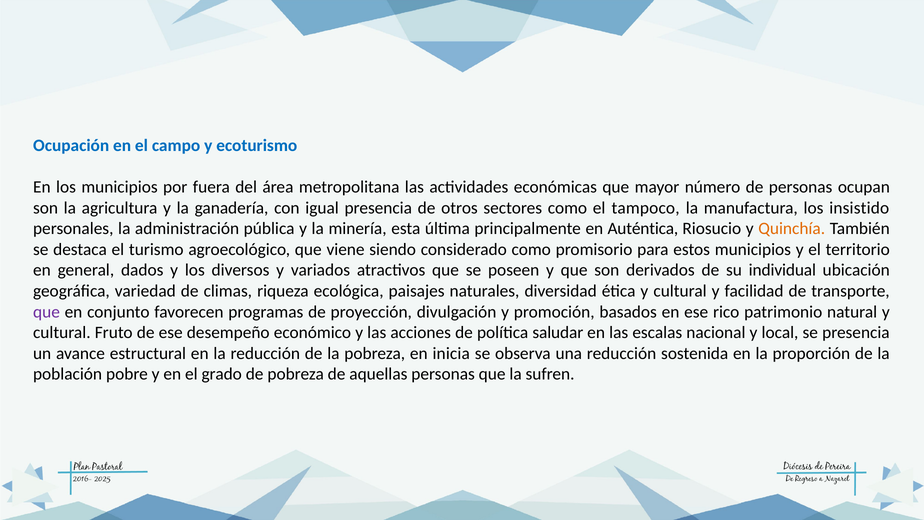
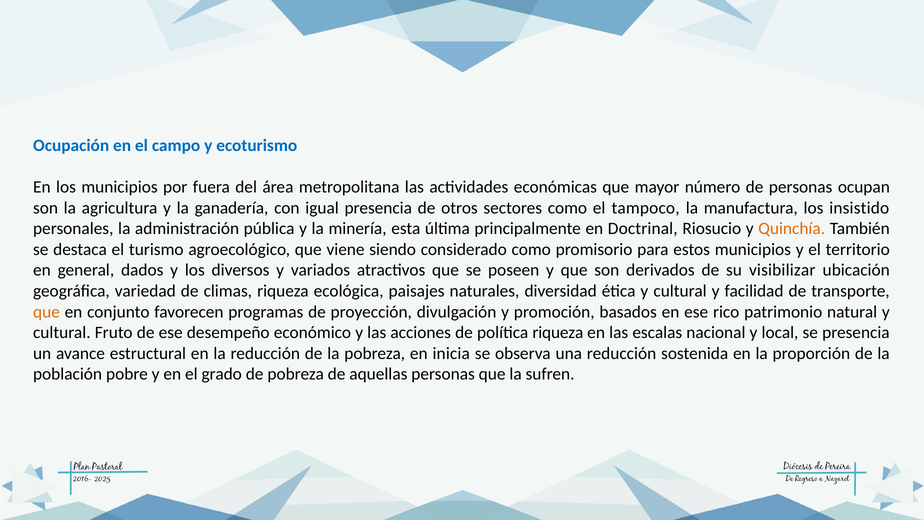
Auténtica: Auténtica -> Doctrinal (643, 229)
individual: individual -> visibilizar (782, 270)
que colour: purple -> orange (46, 312)
política saludar: saludar -> riqueza (558, 333)
